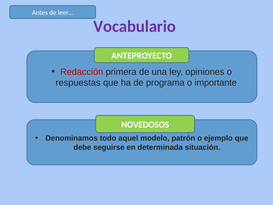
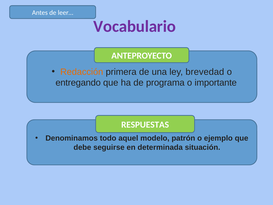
Redacción colour: red -> orange (82, 72)
opiniones: opiniones -> brevedad (205, 72)
respuestas: respuestas -> entregando (78, 83)
NOVEDOSOS: NOVEDOSOS -> RESPUESTAS (145, 124)
